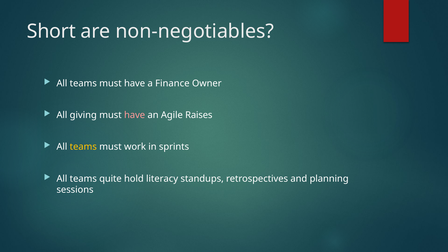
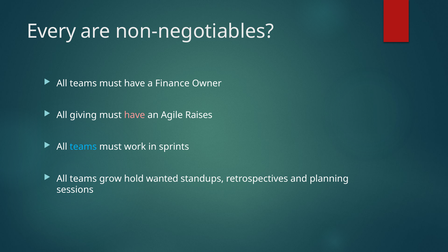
Short: Short -> Every (51, 31)
teams colour: yellow -> light blue (83, 147)
quite: quite -> grow (110, 179)
literacy: literacy -> wanted (162, 179)
